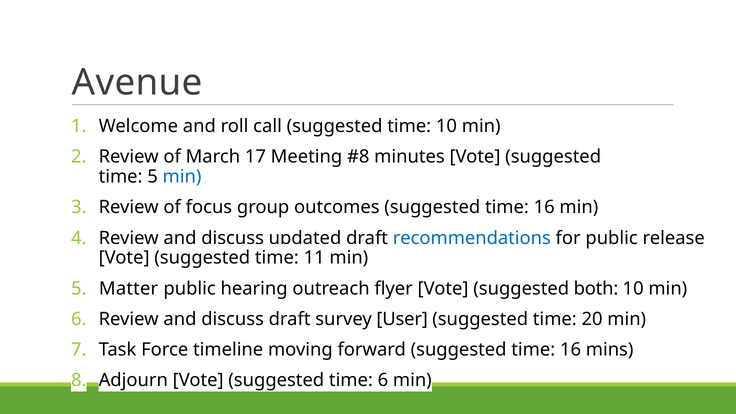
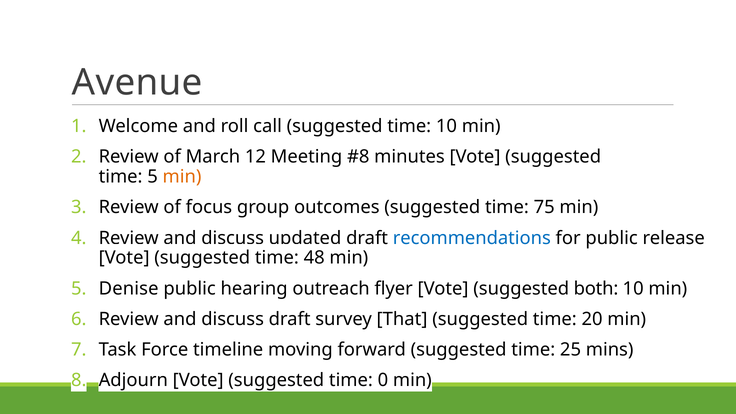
17: 17 -> 12 (256, 157)
min colour: blue -> orange (182, 177)
outcomes suggested time 16: 16 -> 75 (544, 207)
11: 11 -> 48 (314, 258)
Matter: Matter -> Denise (129, 288)
User: User -> That (402, 319)
forward suggested time 16: 16 -> 25 (571, 350)
time 6: 6 -> 0 (383, 380)
